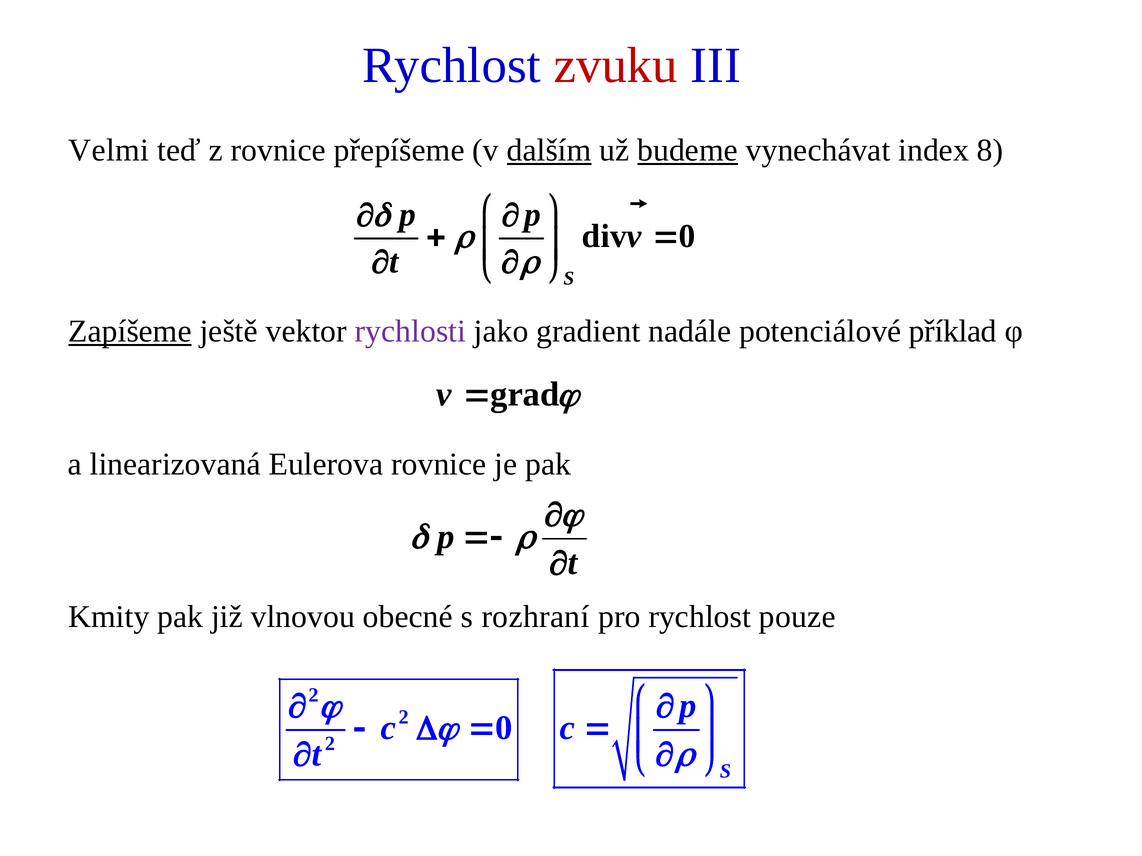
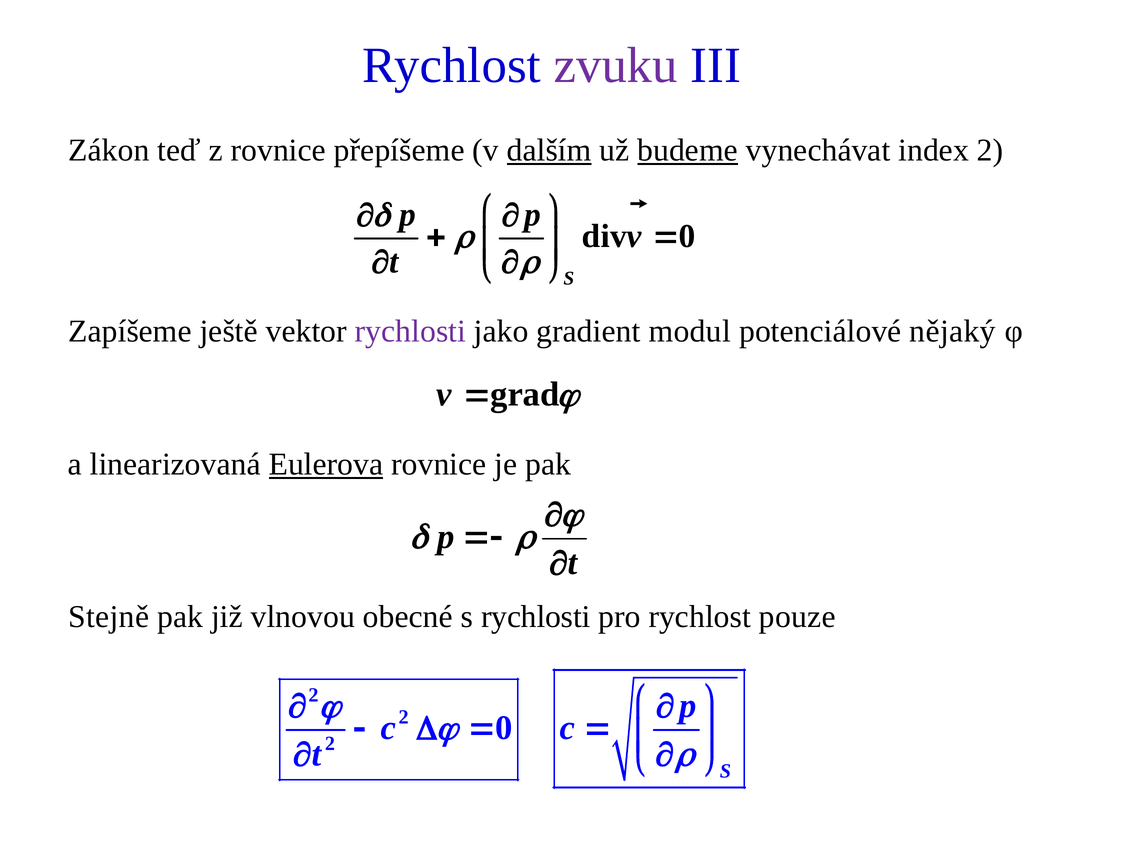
zvuku colour: red -> purple (616, 65)
Velmi: Velmi -> Zákon (109, 151)
index 8: 8 -> 2 (990, 151)
Zapíšeme underline: present -> none (130, 331)
nadále: nadále -> modul (690, 331)
příklad: příklad -> nějaký (953, 331)
Eulerova underline: none -> present (326, 465)
Kmity: Kmity -> Stejně (109, 617)
s rozhraní: rozhraní -> rychlosti (536, 617)
